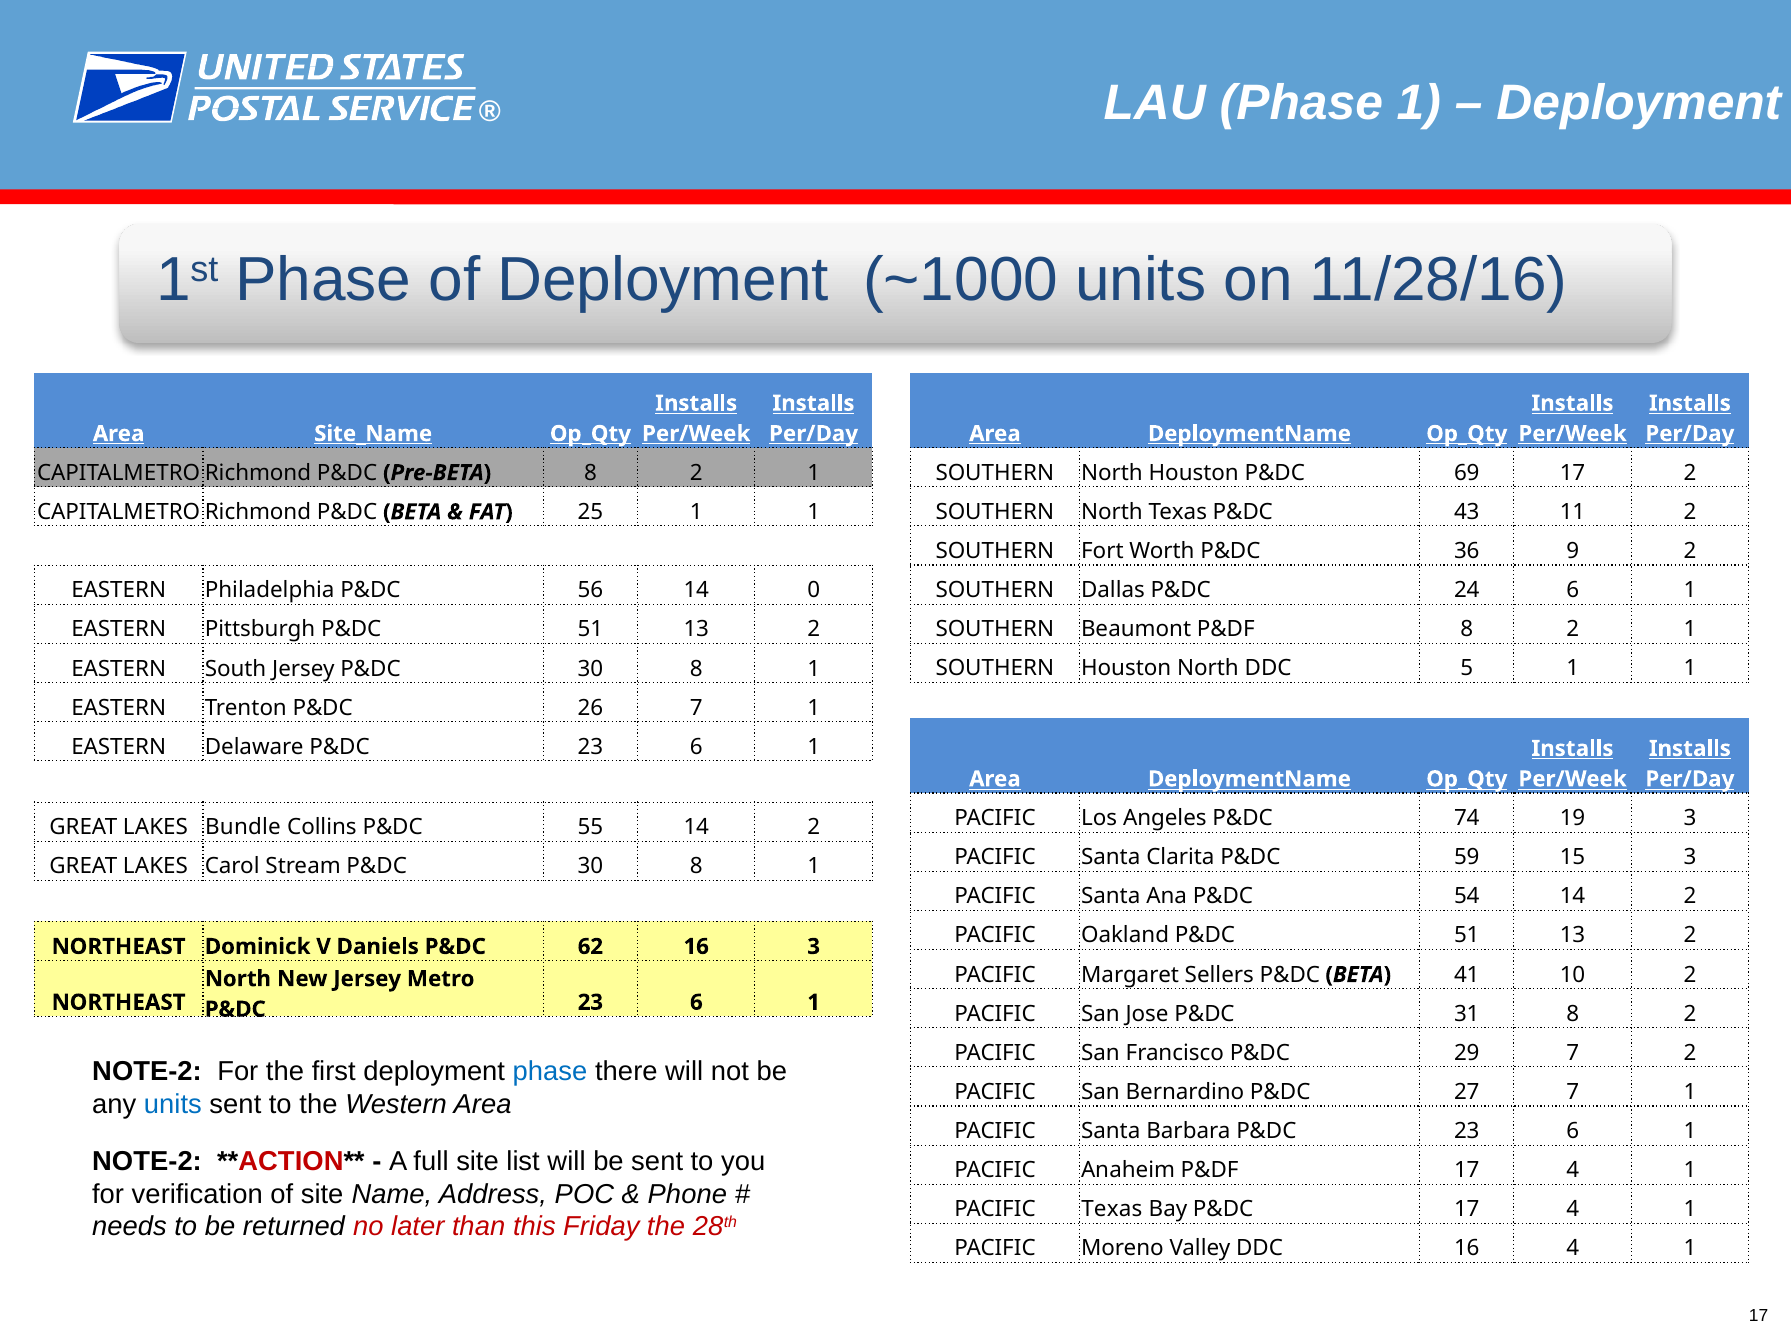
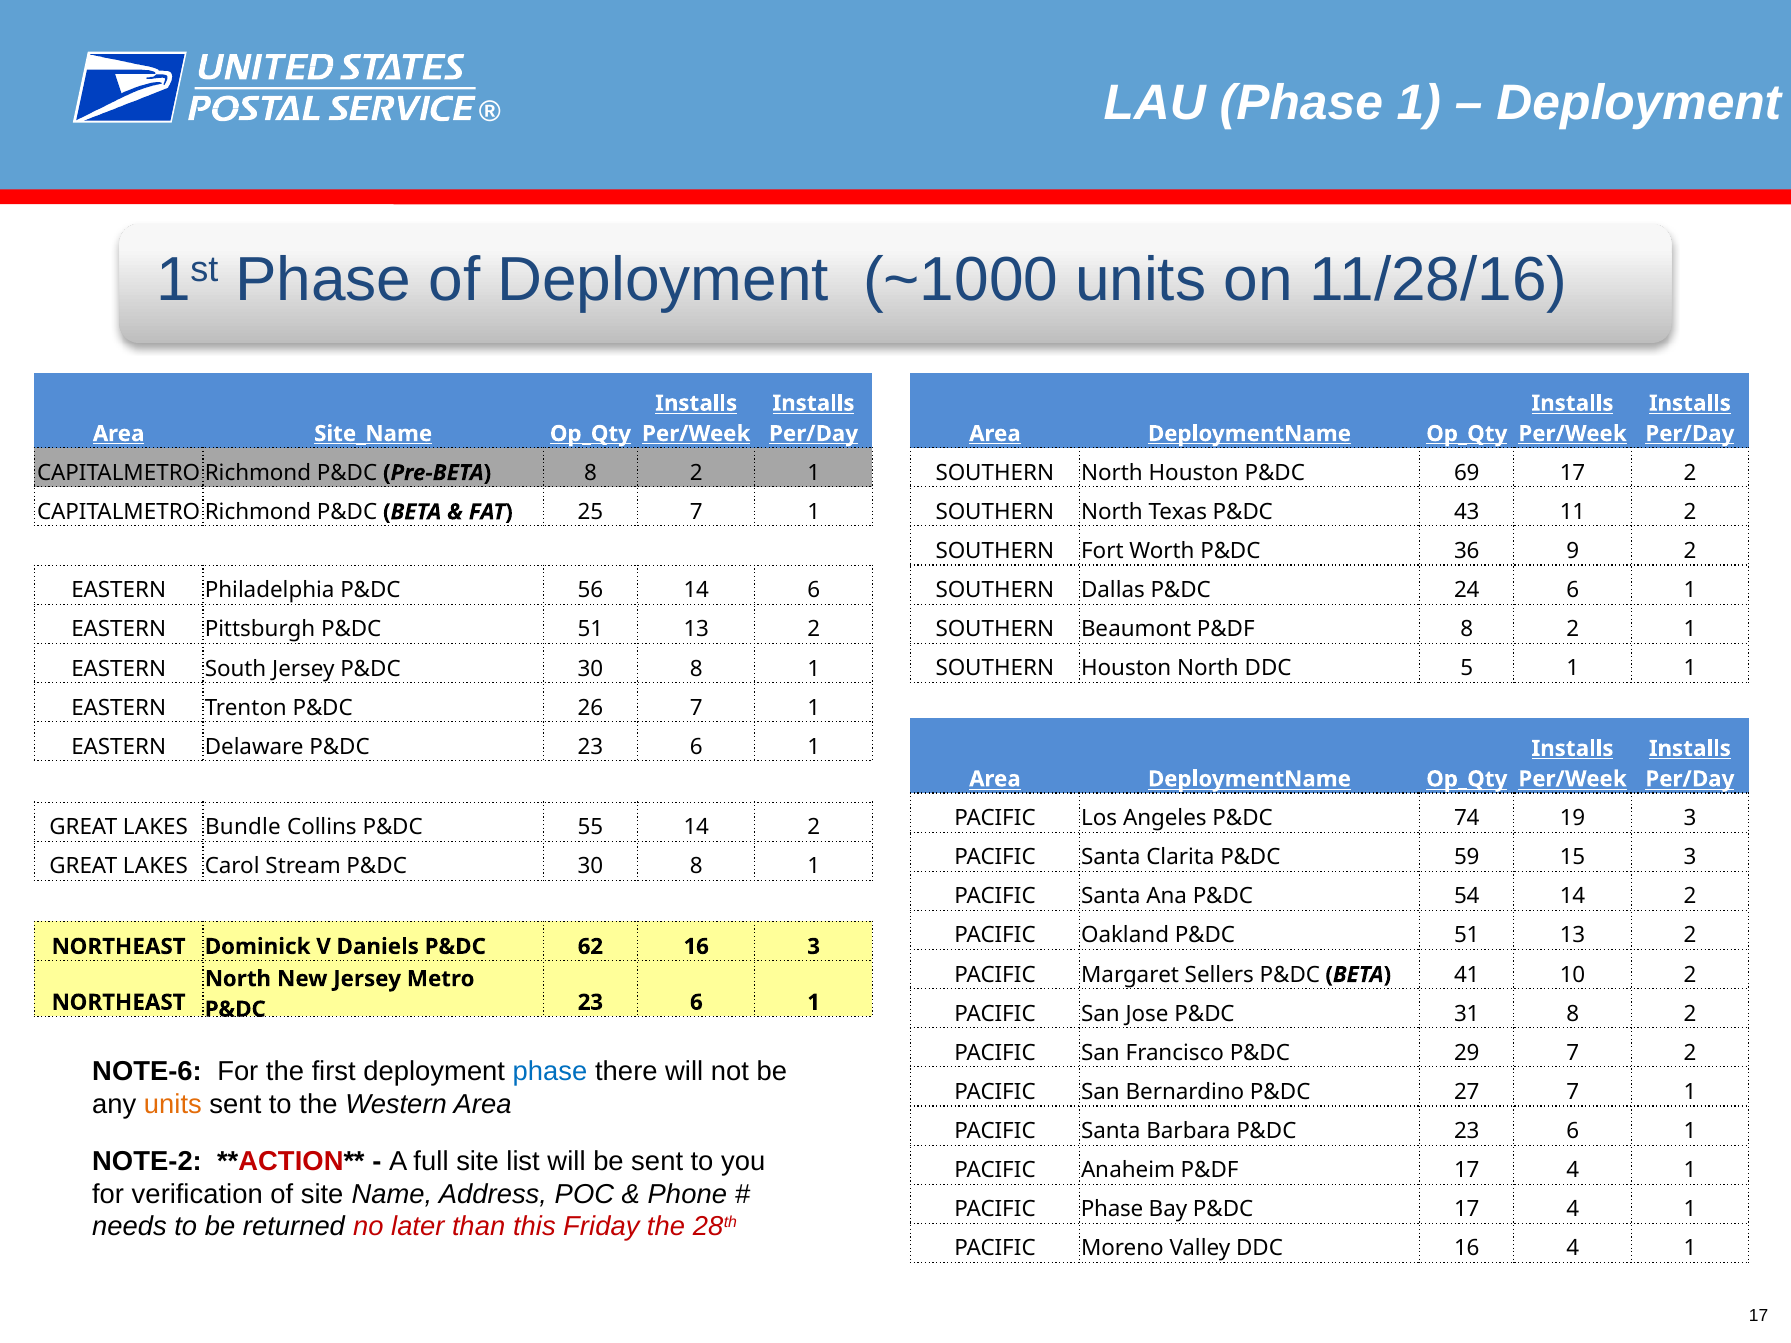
25 1: 1 -> 7 (696, 512)
14 0: 0 -> 6 (814, 590)
NOTE-2: NOTE-2 -> NOTE-6 (147, 1072)
units colour: blue -> orange (173, 1105)
PACIFIC Texas: Texas -> Phase (1112, 1210)
